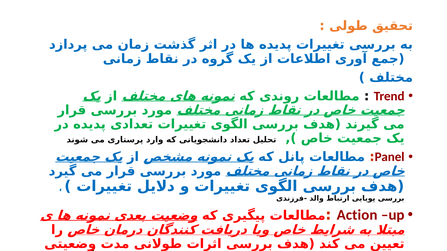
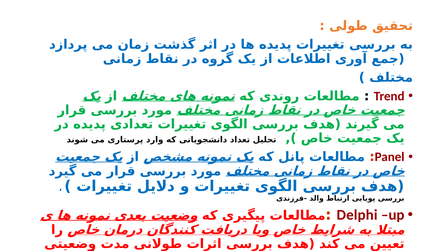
Action: Action -> Delphi (357, 215)
